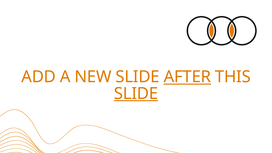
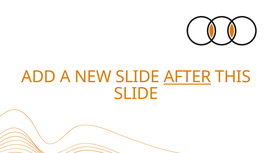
SLIDE underline: present -> none (136, 94)
